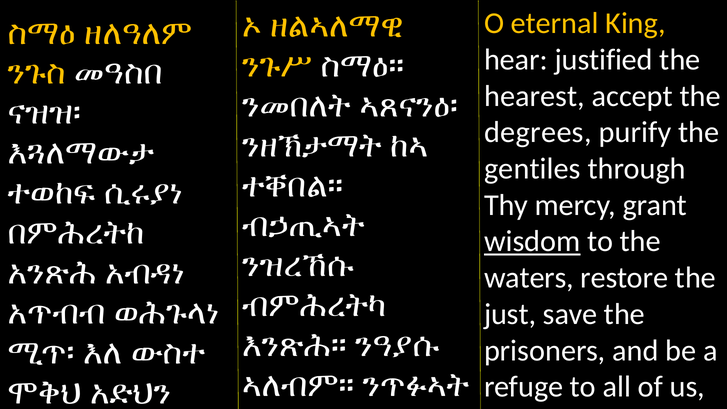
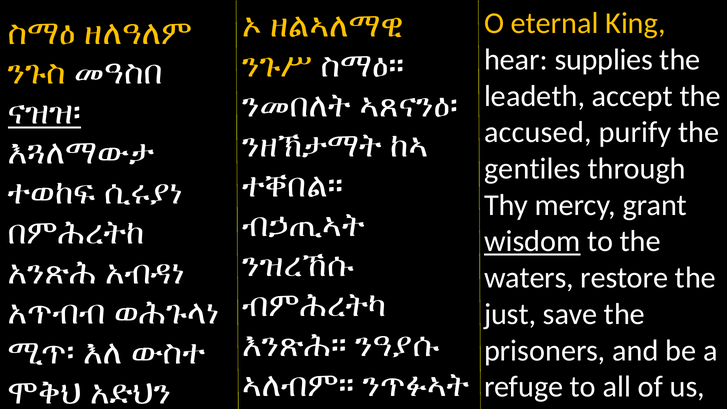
justified: justified -> supplies (604, 60)
hearest: hearest -> leadeth (535, 96)
ናዝዝ፡ underline: none -> present (44, 113)
degrees: degrees -> accused (538, 132)
